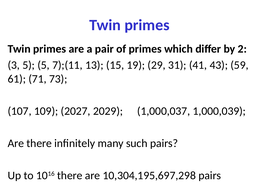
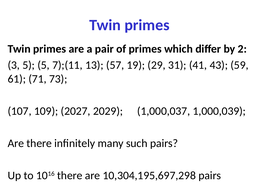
15: 15 -> 57 (115, 65)
